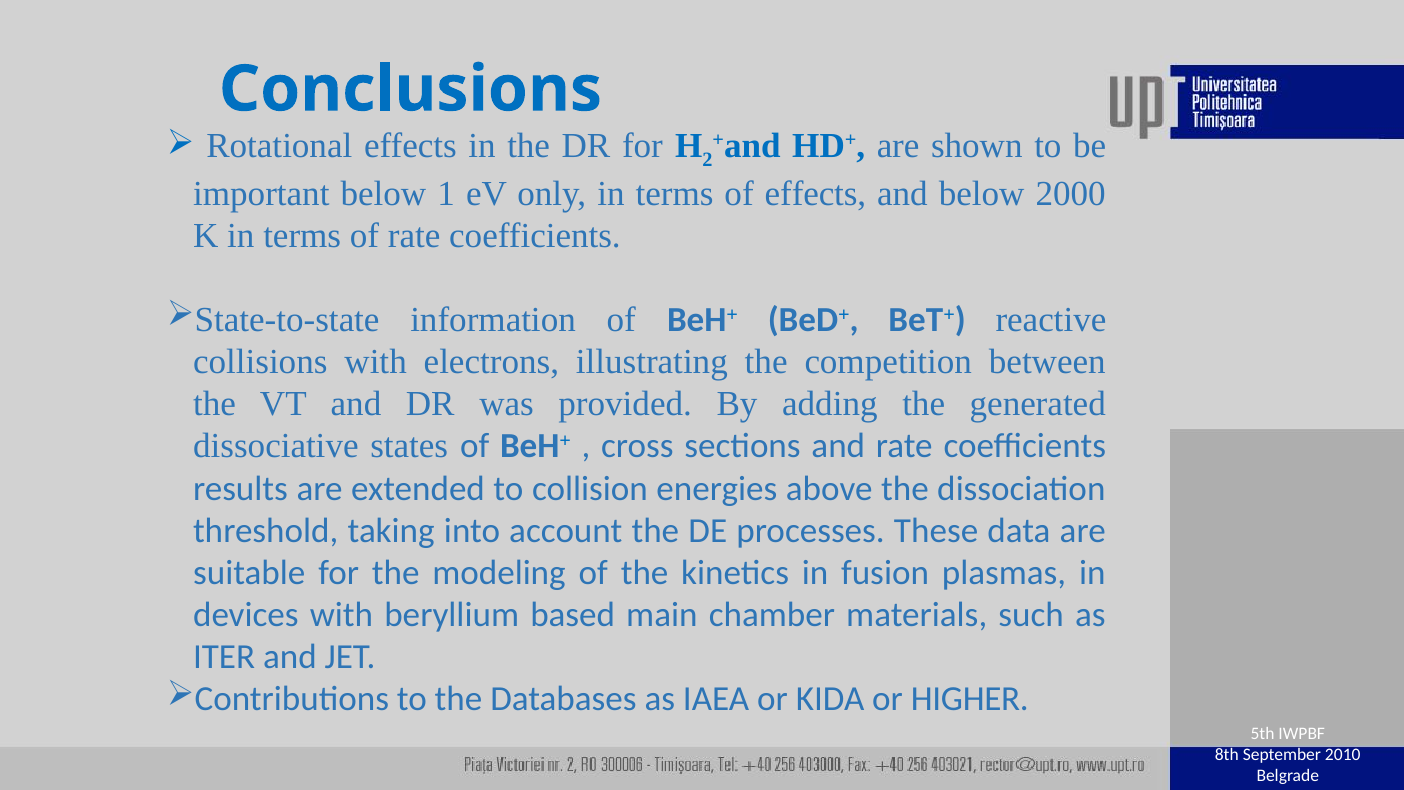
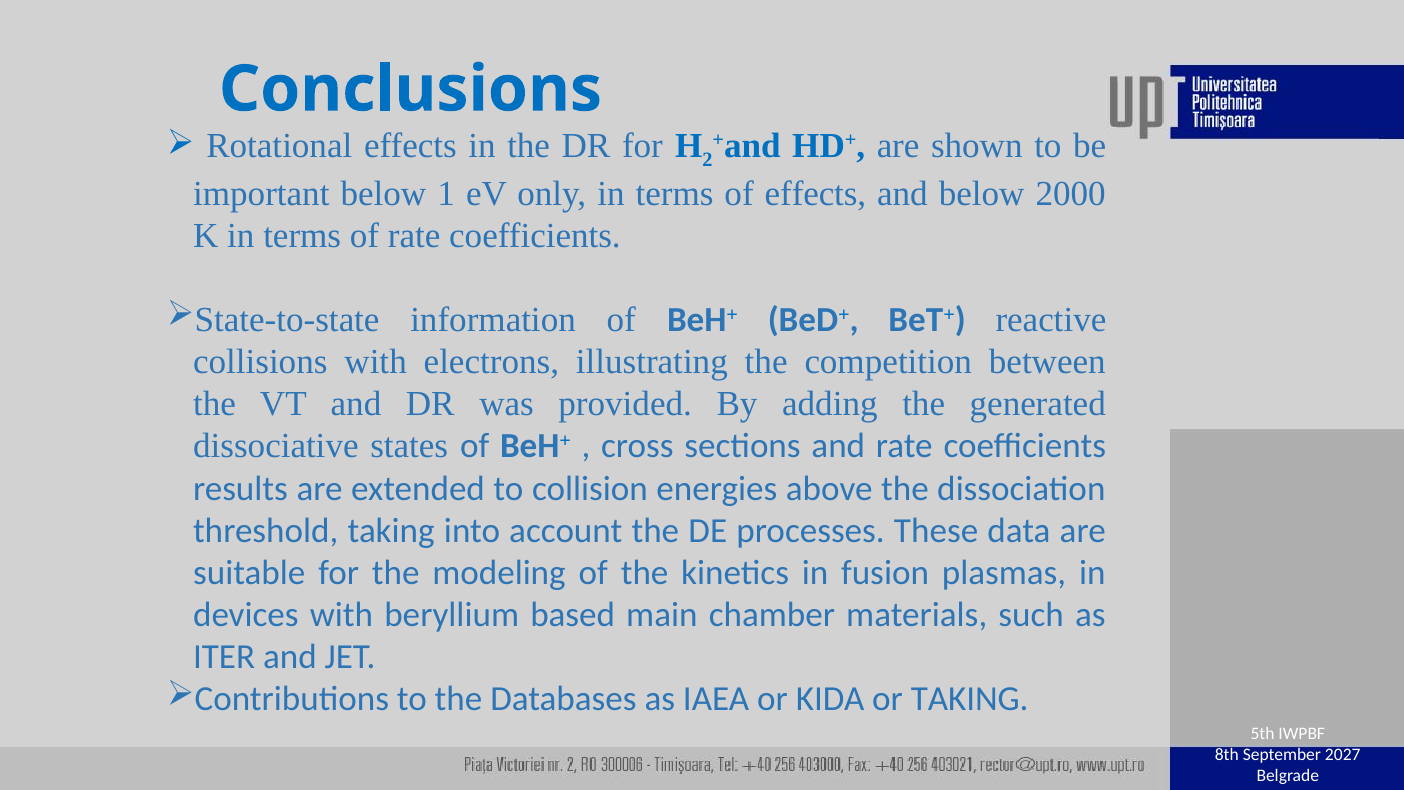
or HIGHER: HIGHER -> TAKING (970, 699)
2010: 2010 -> 2027 (1343, 755)
